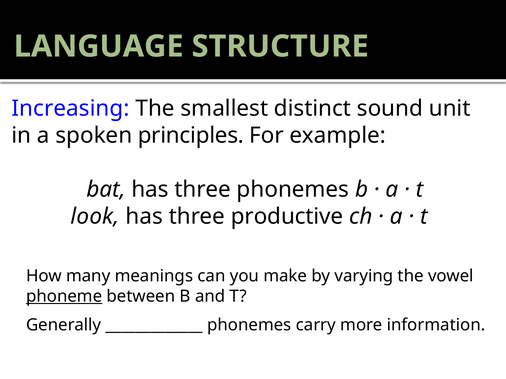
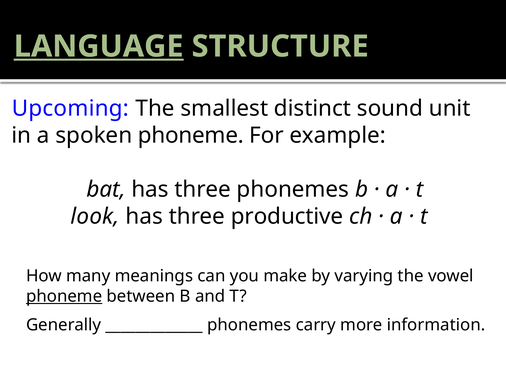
LANGUAGE underline: none -> present (99, 46)
Increasing: Increasing -> Upcoming (70, 109)
spoken principles: principles -> phoneme (191, 136)
